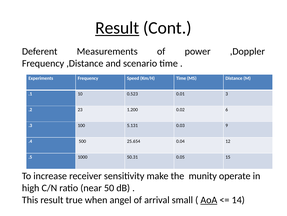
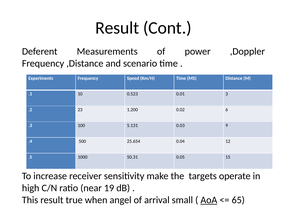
Result underline: present -> none (117, 28)
munity: munity -> targets (203, 175)
50: 50 -> 19 (109, 187)
14: 14 -> 65 (238, 199)
